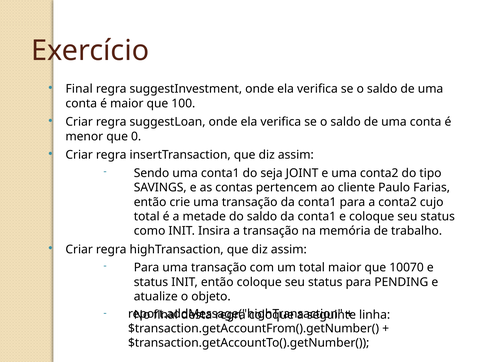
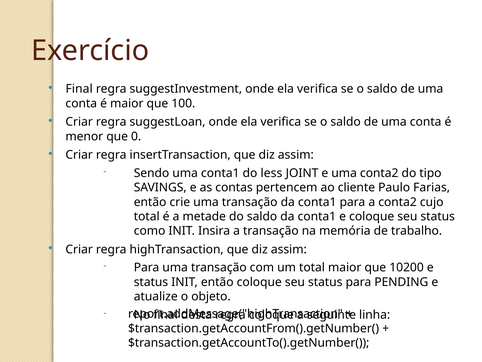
seja: seja -> less (271, 173)
10070: 10070 -> 10200 (407, 267)
